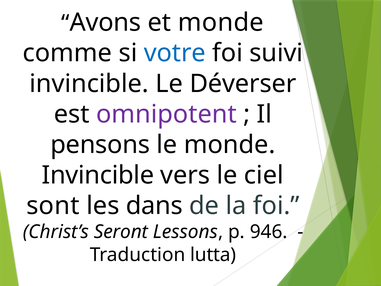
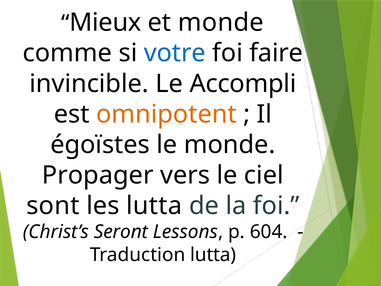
Avons: Avons -> Mieux (105, 23)
suivi: suivi -> faire (276, 53)
Déverser: Déverser -> Accompli (243, 84)
omnipotent colour: purple -> orange (166, 114)
pensons: pensons -> égoïstes (100, 144)
Invincible: Invincible -> Propager (98, 175)
les dans: dans -> lutta (154, 205)
946: 946 -> 604 (269, 232)
